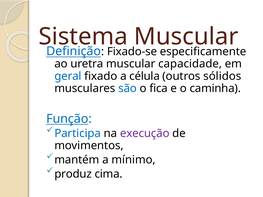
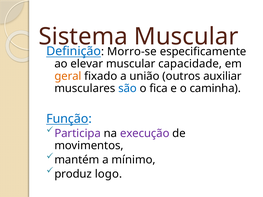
Fixado-se: Fixado-se -> Morro-se (132, 52)
uretra: uretra -> elevar (87, 64)
geral colour: blue -> orange (68, 76)
célula: célula -> união (144, 76)
sólidos: sólidos -> auxiliar (222, 76)
Participa colour: blue -> purple (78, 134)
cima: cima -> logo (108, 174)
